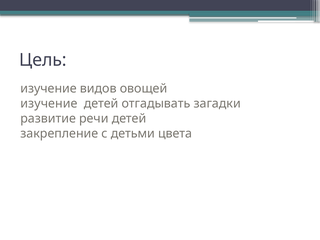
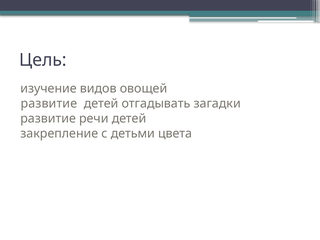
изучение: изучение -> развитие (49, 104)
